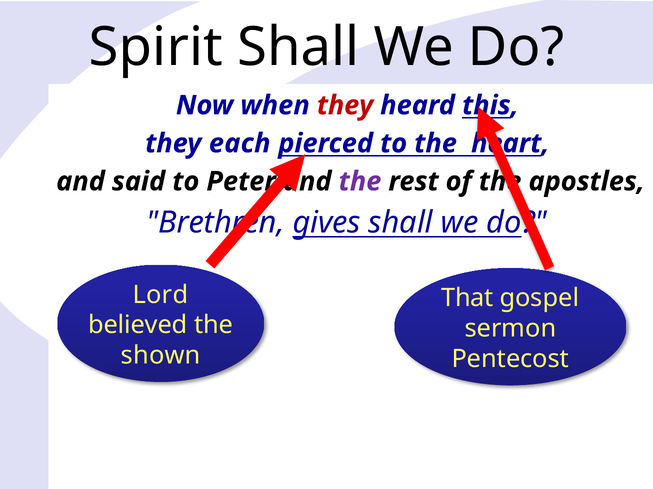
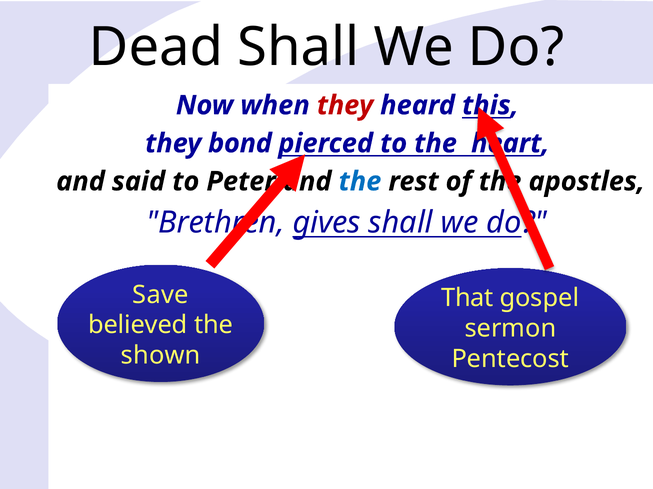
Spirit: Spirit -> Dead (156, 47)
each: each -> bond (240, 144)
the colour: purple -> blue (360, 182)
Lord: Lord -> Save (161, 295)
